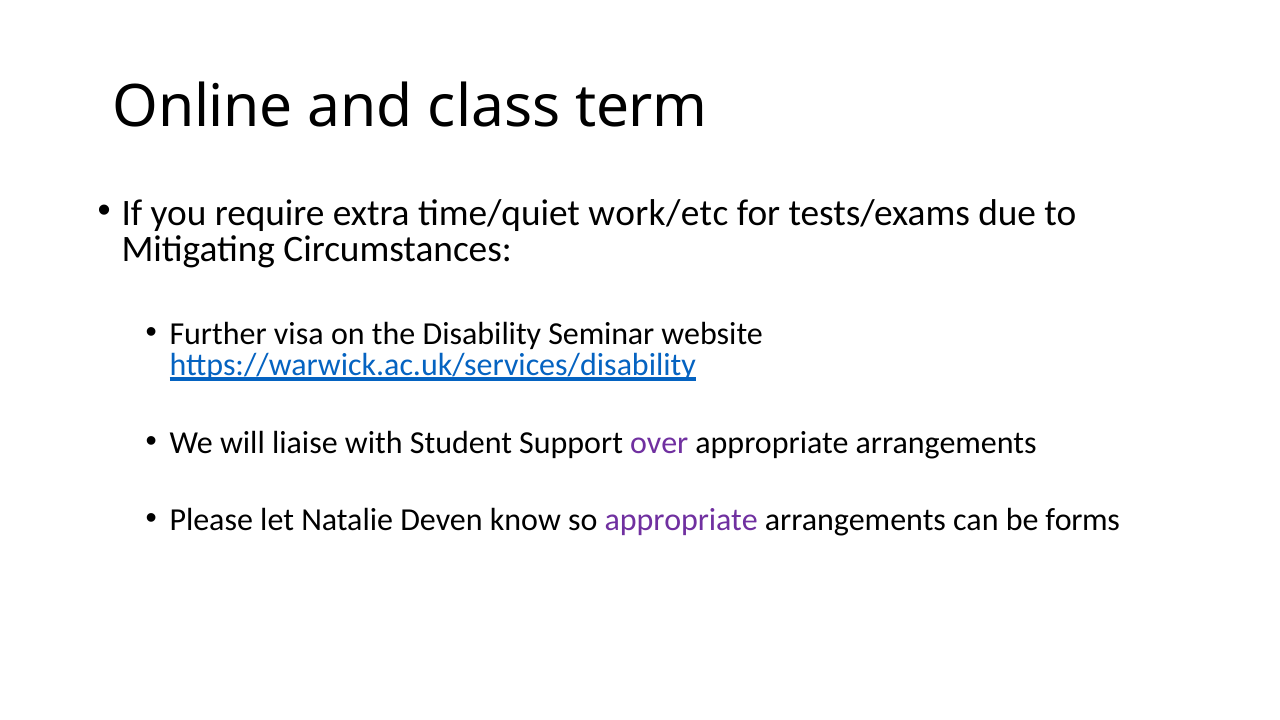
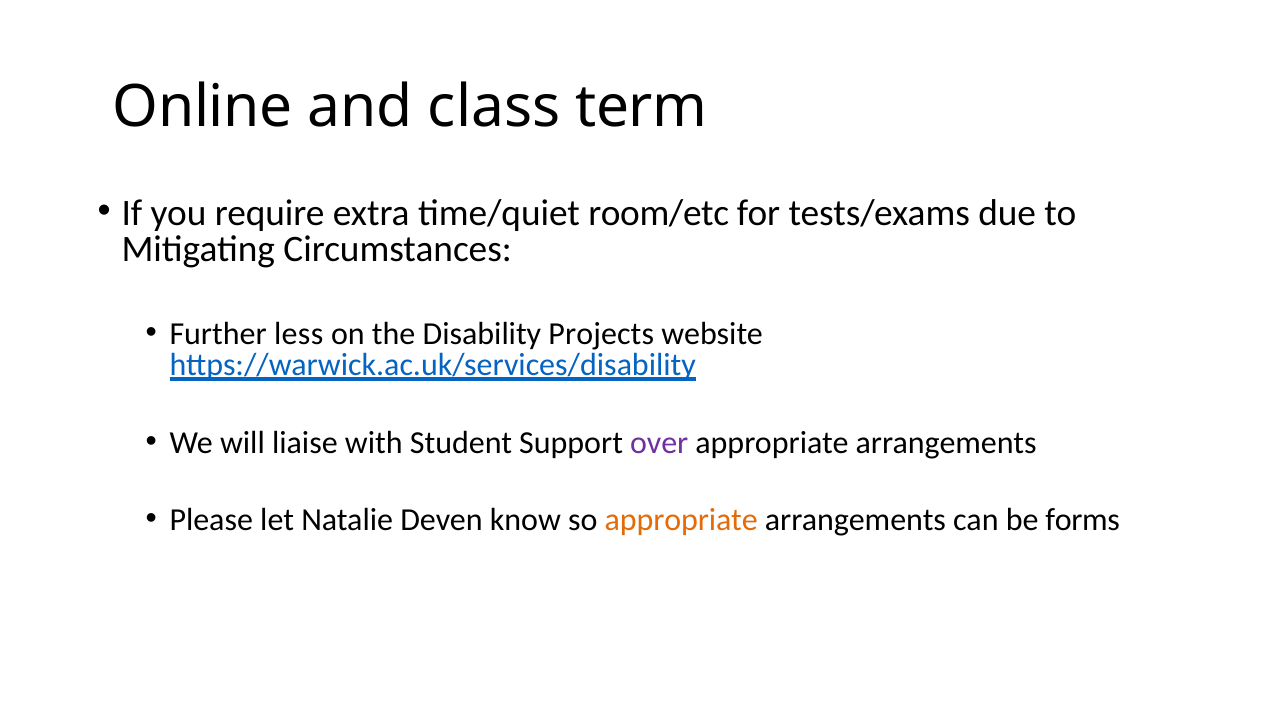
work/etc: work/etc -> room/etc (659, 213)
visa: visa -> less (299, 334)
Seminar: Seminar -> Projects (601, 334)
appropriate colour: purple -> orange (681, 520)
